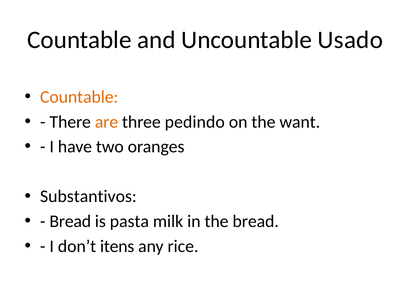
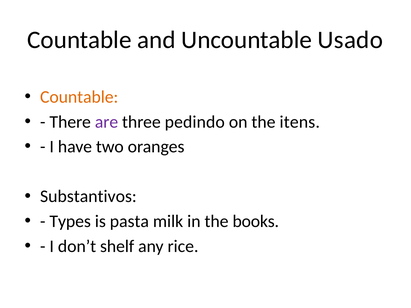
are colour: orange -> purple (107, 122)
want: want -> itens (300, 122)
Bread: Bread -> Types (70, 222)
the bread: bread -> books (256, 222)
itens: itens -> shelf (117, 246)
